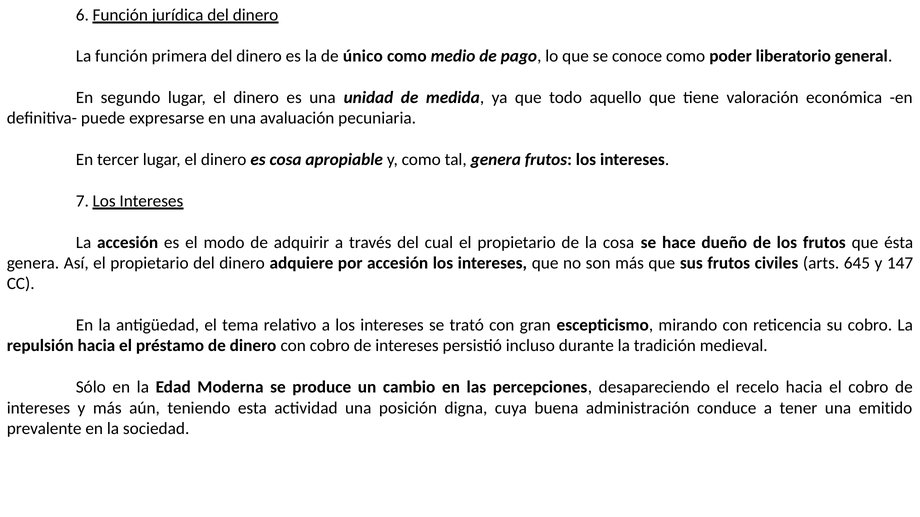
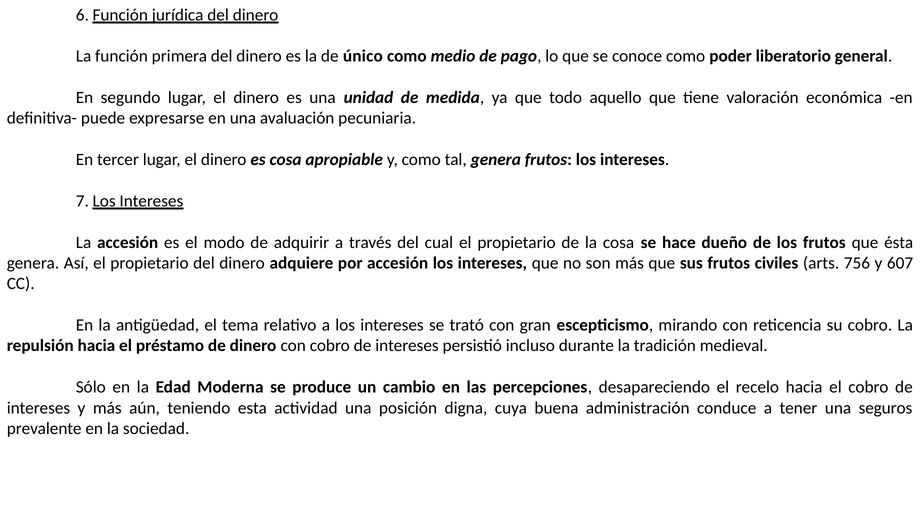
645: 645 -> 756 (857, 263)
147: 147 -> 607 (900, 263)
emitido: emitido -> seguros (885, 408)
